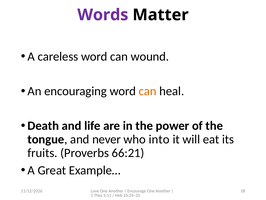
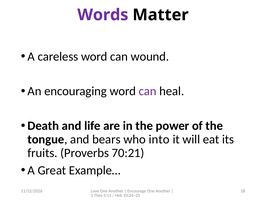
can colour: orange -> purple (148, 91)
never: never -> bears (106, 139)
66:21: 66:21 -> 70:21 (128, 153)
